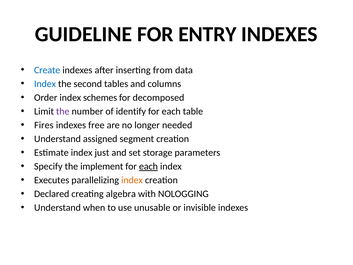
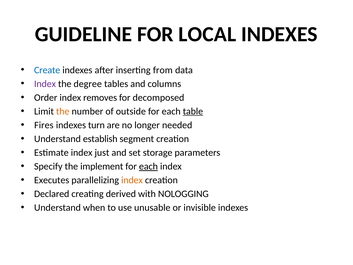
ENTRY: ENTRY -> LOCAL (207, 34)
Index colour: blue -> purple (45, 84)
second: second -> degree (88, 84)
schemes: schemes -> removes (100, 97)
the colour: purple -> orange (63, 111)
identify: identify -> outside (131, 111)
table underline: none -> present (193, 111)
free: free -> turn (96, 125)
assigned: assigned -> establish (100, 139)
algebra: algebra -> derived (121, 194)
